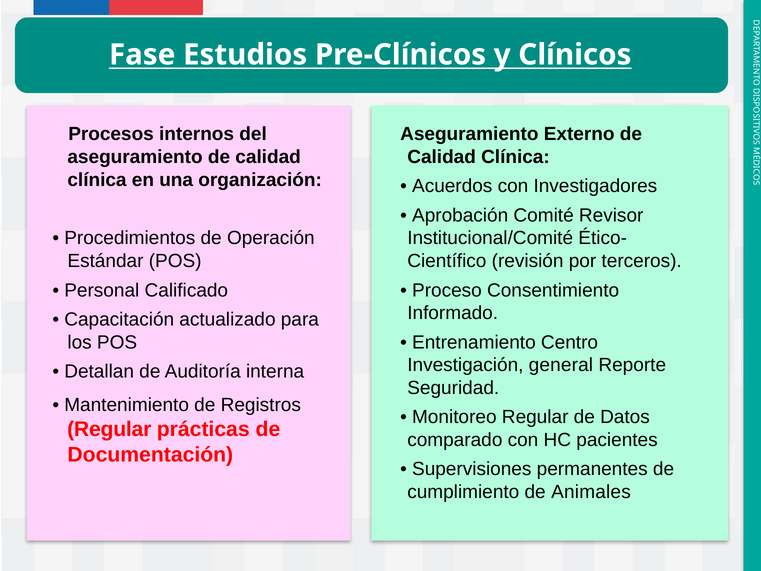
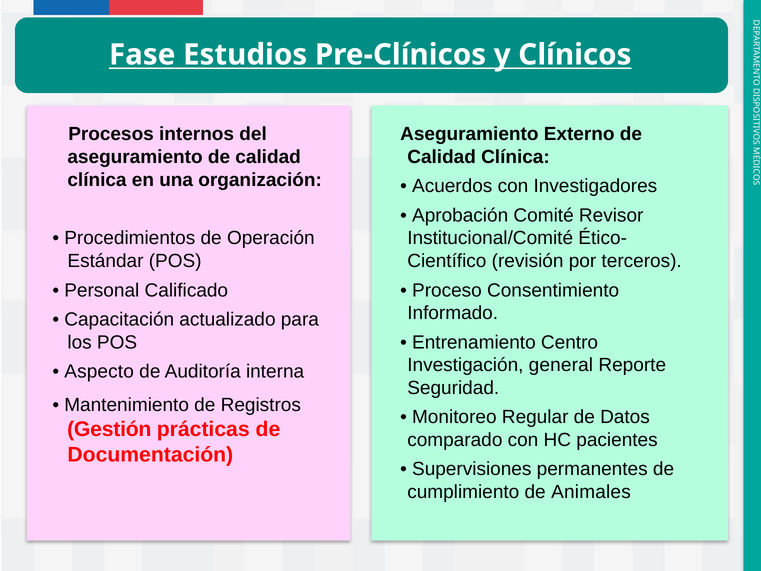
Detallan: Detallan -> Aspecto (99, 371)
Regular: Regular -> Gestión (109, 429)
